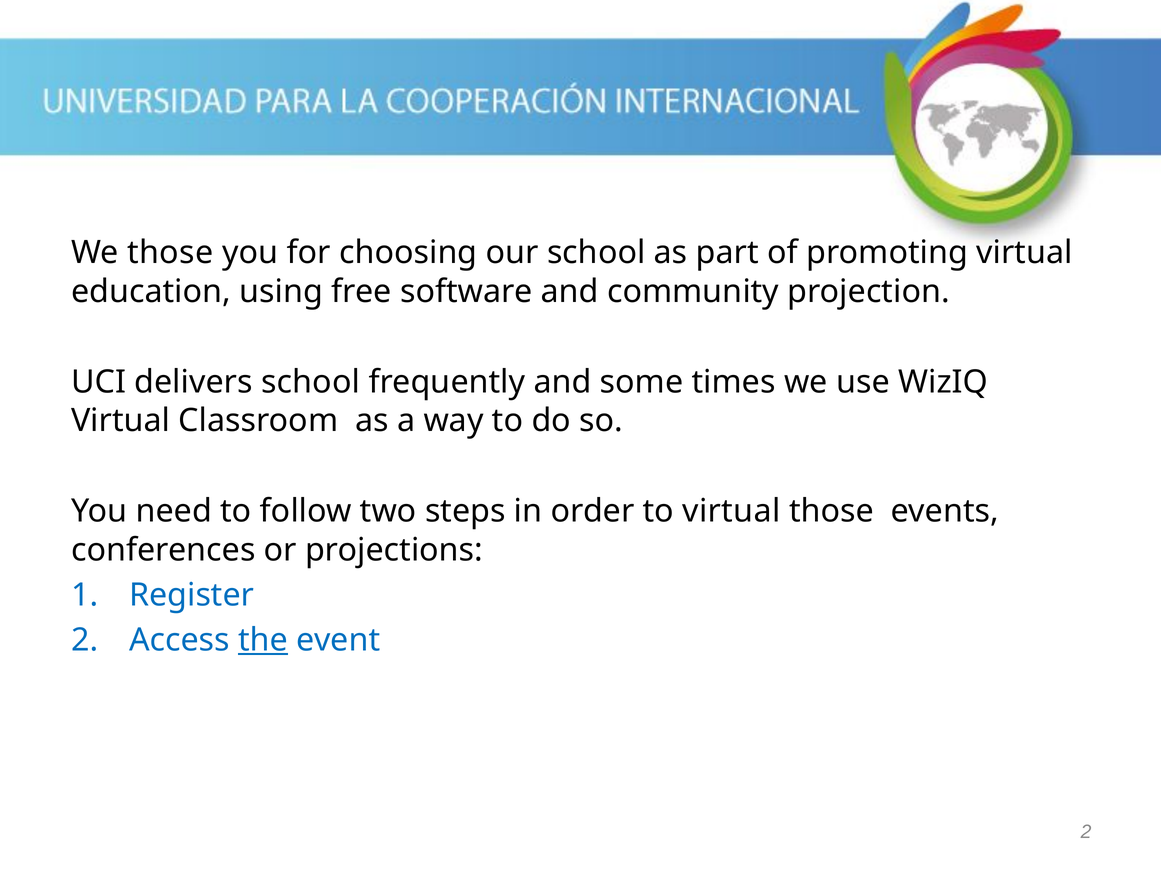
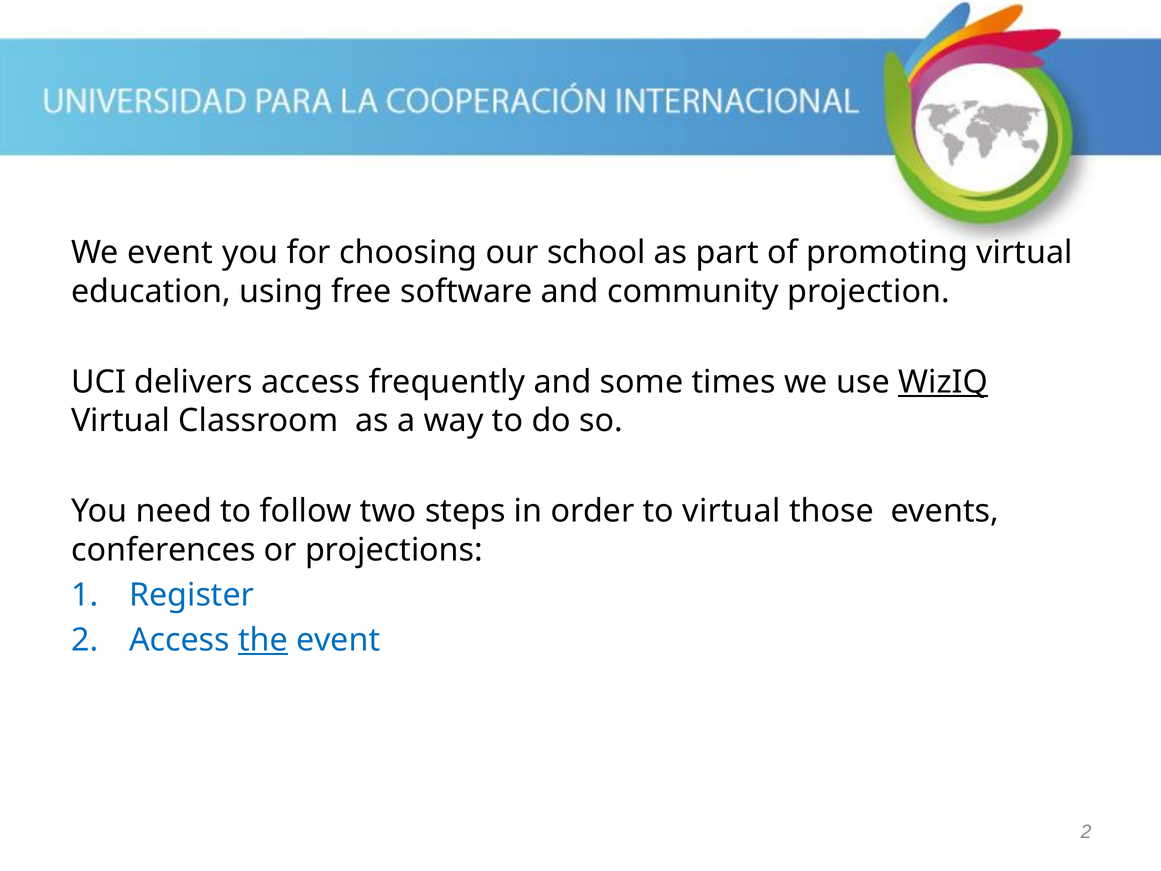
We those: those -> event (170, 253)
delivers school: school -> access (311, 382)
WizIQ underline: none -> present (943, 382)
